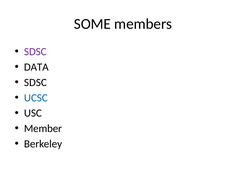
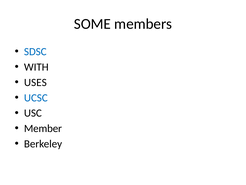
SDSC colour: purple -> blue (35, 52)
DATA: DATA -> WITH (36, 67)
SDSC: SDSC -> USES (35, 82)
